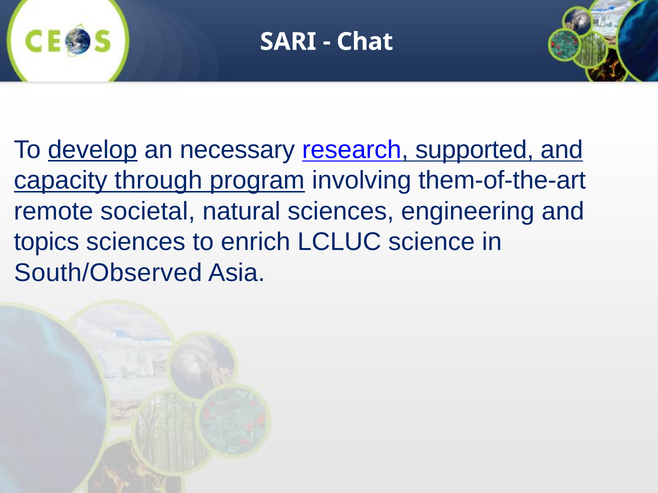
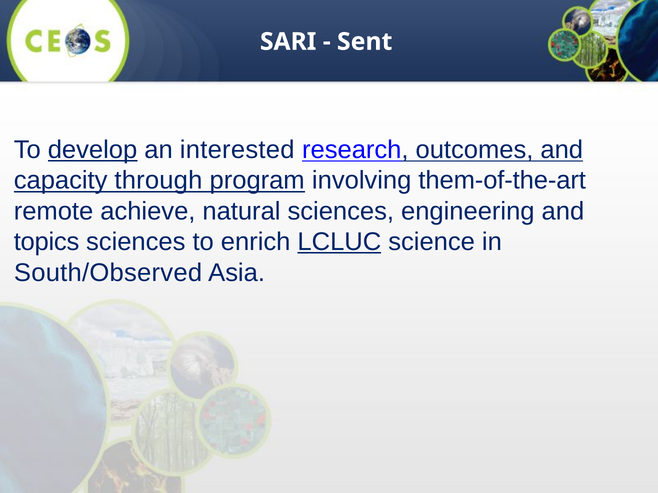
Chat: Chat -> Sent (365, 42)
necessary: necessary -> interested (237, 150)
supported: supported -> outcomes (474, 150)
societal: societal -> achieve (148, 211)
LCLUC underline: none -> present (339, 242)
